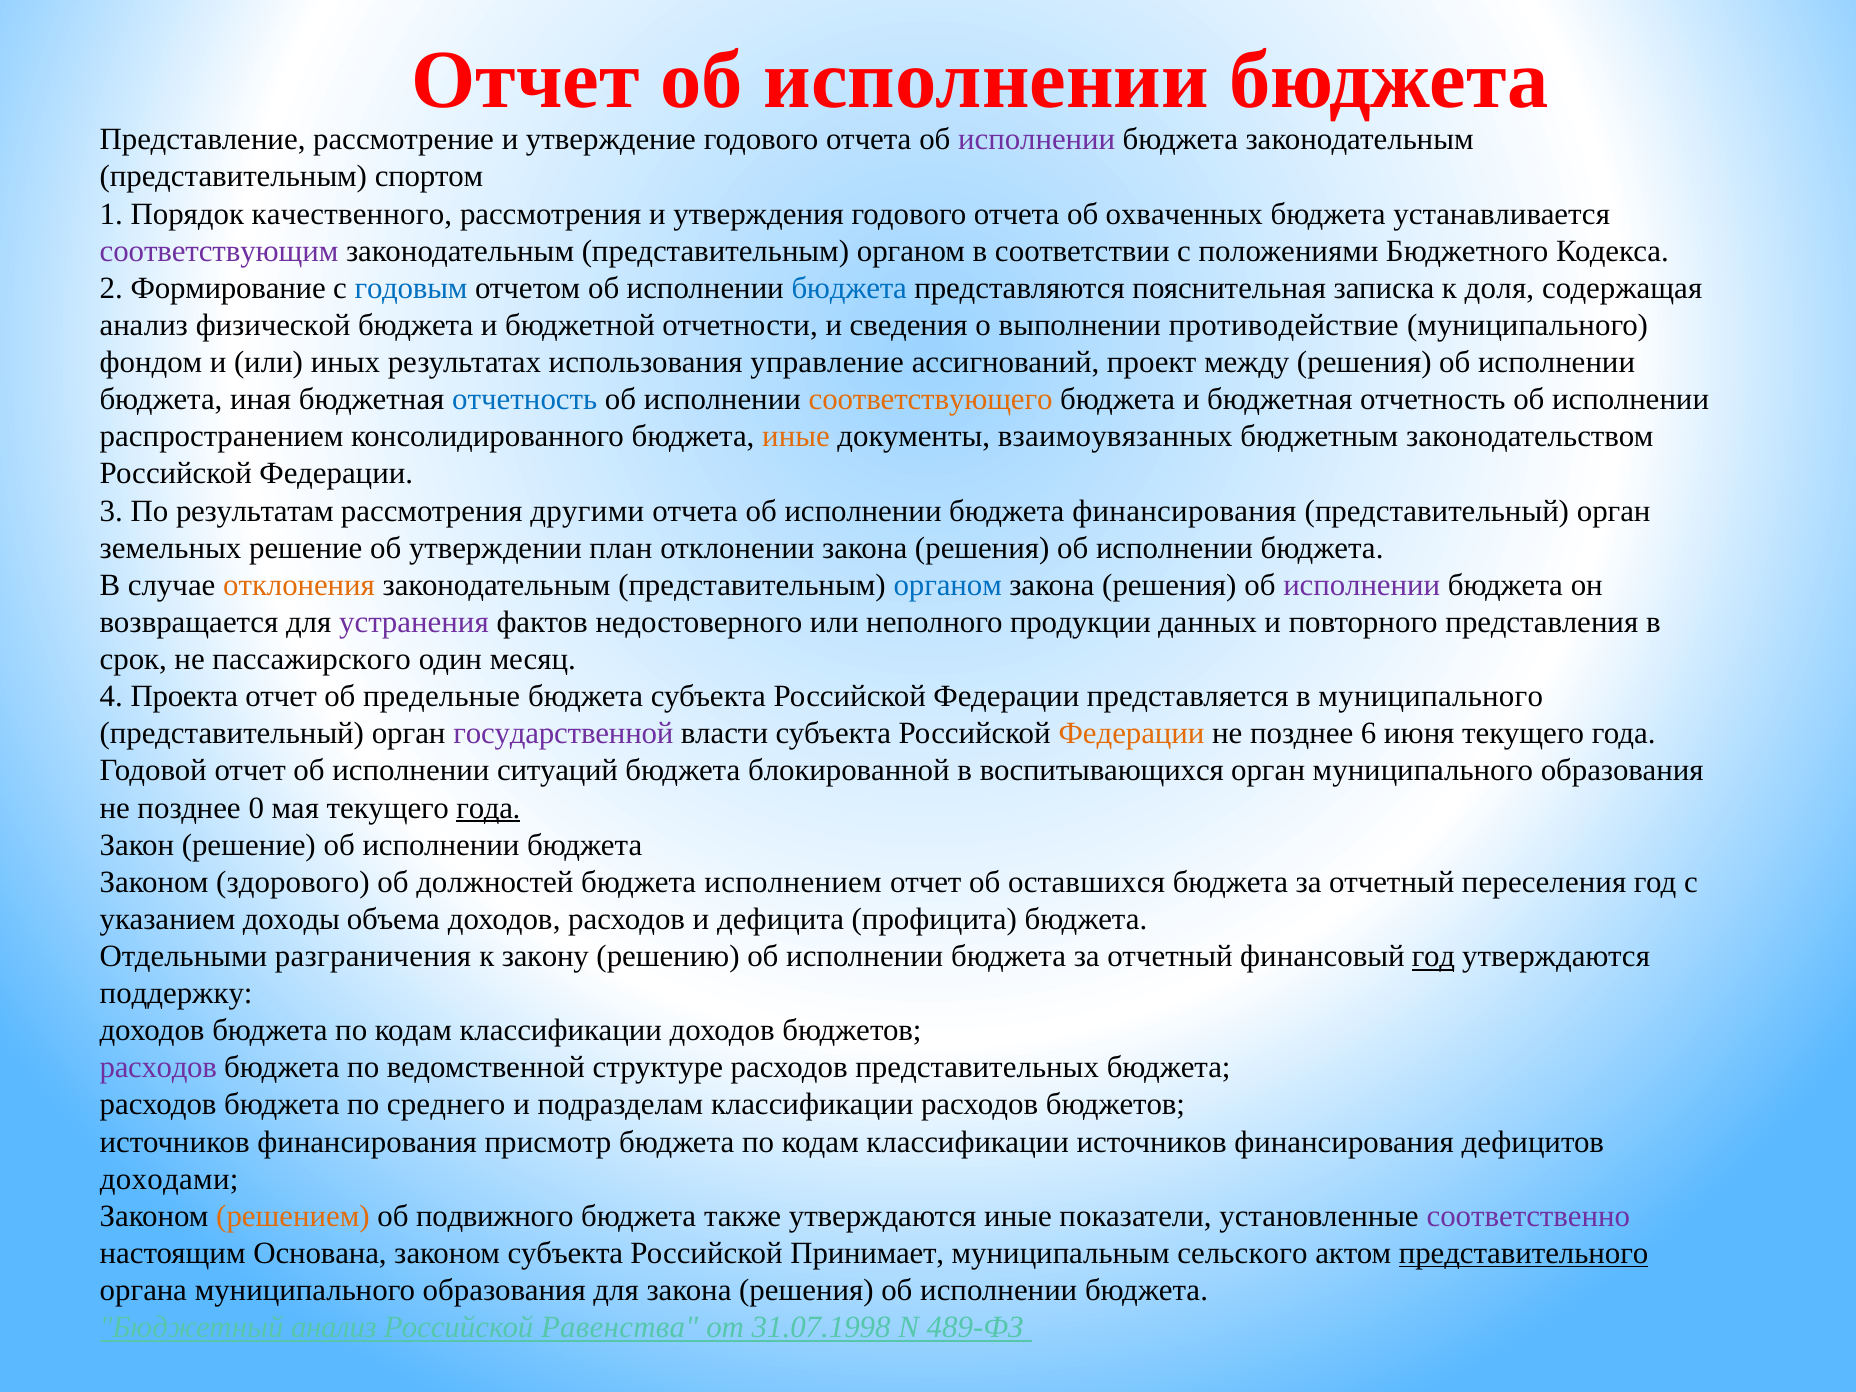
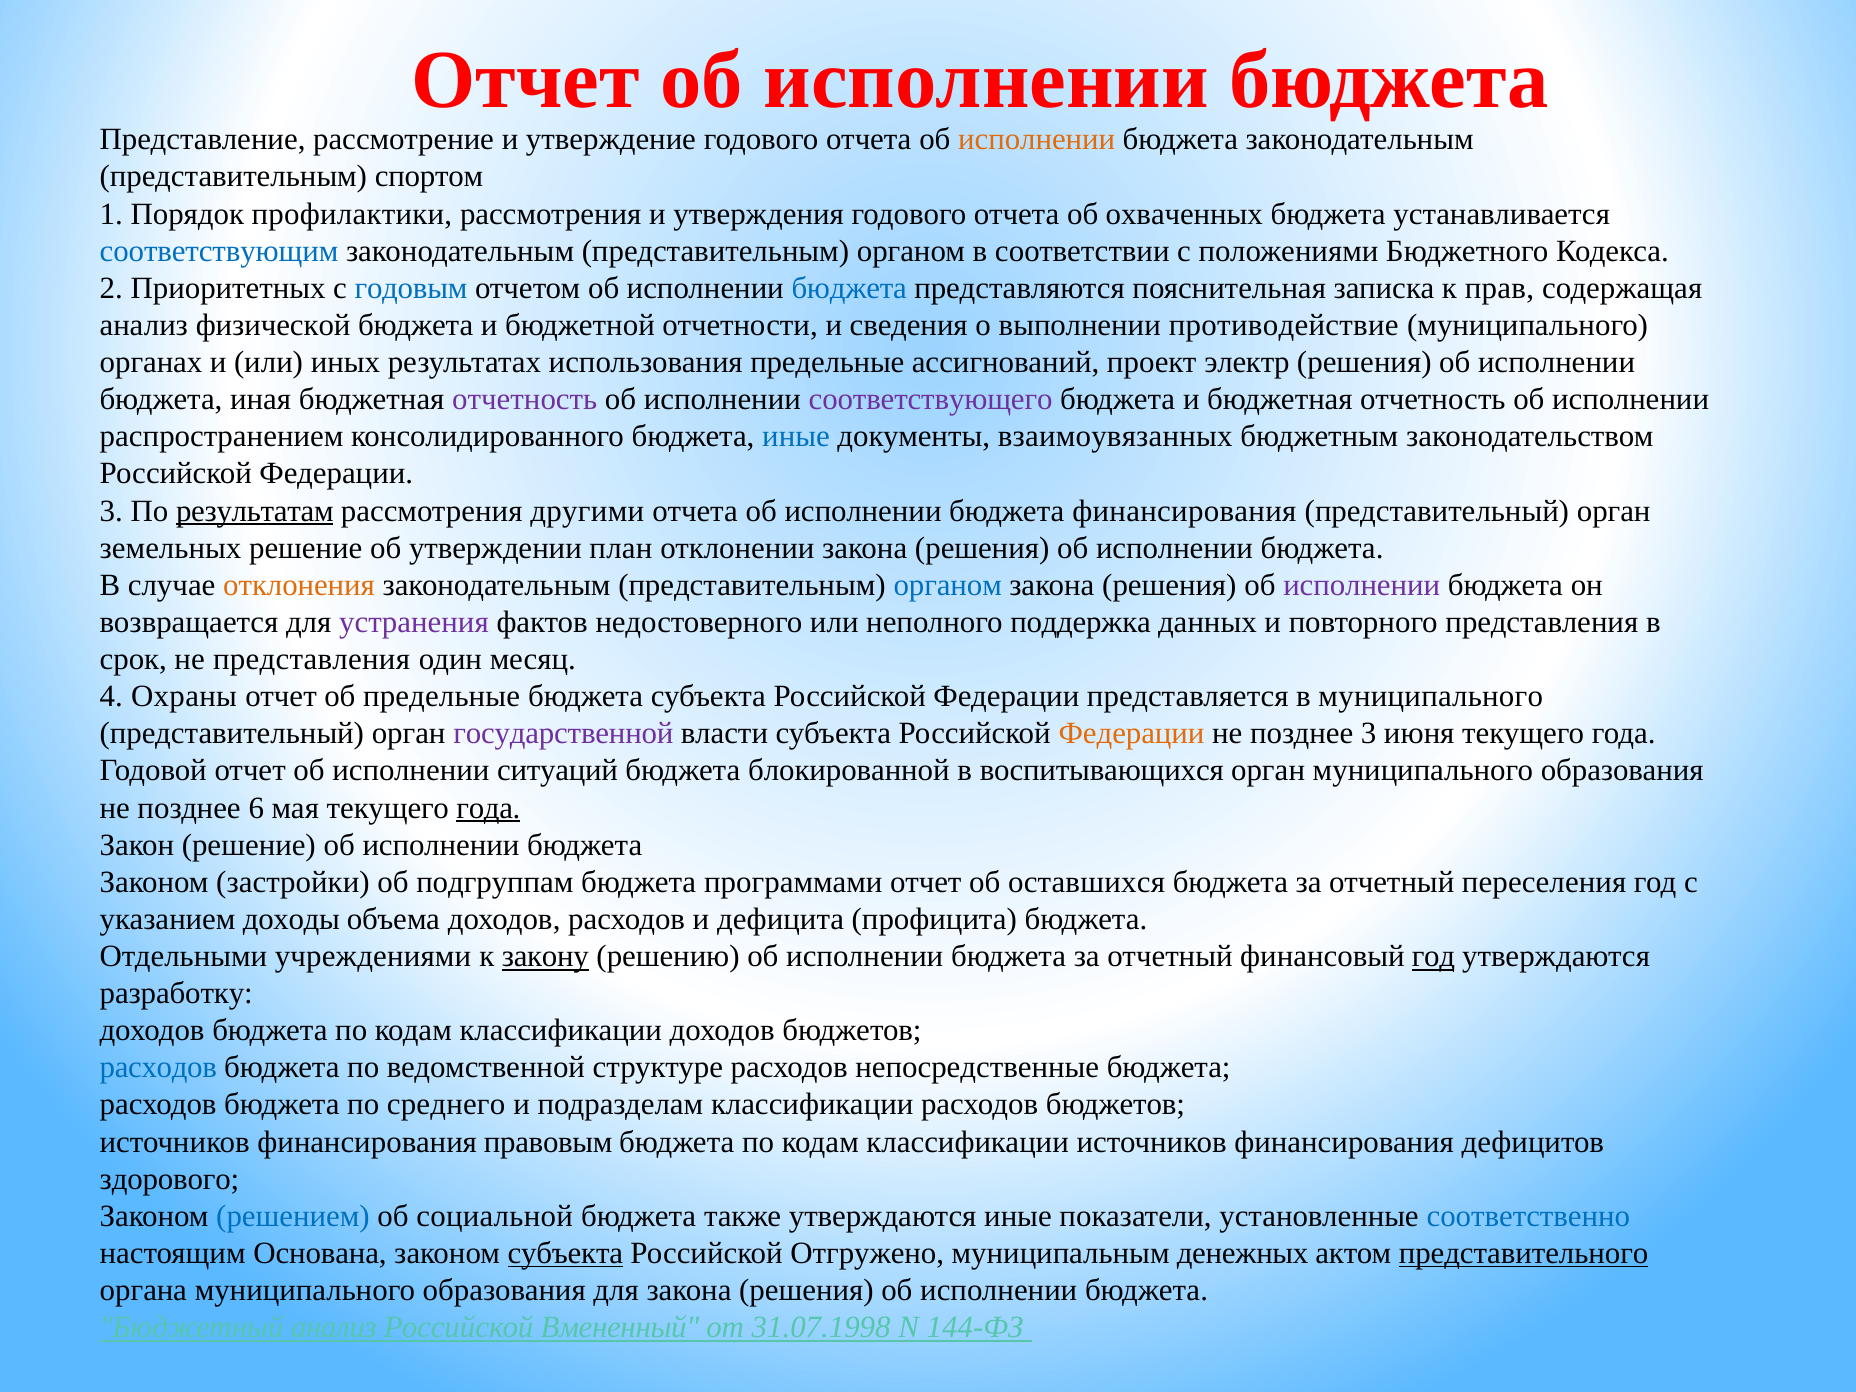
исполнении colour: purple -> orange (1037, 140)
качественного: качественного -> профилактики (352, 214)
соответствующим colour: purple -> blue (219, 251)
Формирование: Формирование -> Приоритетных (228, 288)
доля: доля -> прав (1499, 288)
фондом: фондом -> органах (151, 362)
использования управление: управление -> предельные (827, 362)
между: между -> электр (1247, 362)
отчетность colour: blue -> purple (525, 400)
соответствующего colour: orange -> purple (931, 400)
иные colour: orange -> blue (796, 437)
результатам underline: none -> present (255, 511)
продукции: продукции -> поддержка (1080, 622)
не пассажирского: пассажирского -> представления (312, 659)
Проекта: Проекта -> Охраны (184, 696)
позднее 6: 6 -> 3 (1369, 734)
0: 0 -> 6 (256, 808)
здорового: здорового -> застройки (293, 882)
должностей: должностей -> подгруппам (495, 882)
исполнением: исполнением -> программами (793, 882)
разграничения: разграничения -> учреждениями (373, 956)
закону underline: none -> present (545, 956)
поддержку: поддержку -> разработку (176, 993)
расходов colour: purple -> blue (158, 1068)
представительных: представительных -> непосредственные (977, 1068)
присмотр: присмотр -> правовым (548, 1142)
доходами: доходами -> здорового (169, 1179)
решением colour: orange -> blue (293, 1216)
подвижного: подвижного -> социальной (495, 1216)
соответственно colour: purple -> blue (1528, 1216)
субъекта underline: none -> present (565, 1253)
Принимает: Принимает -> Отгружено (867, 1253)
сельского: сельского -> денежных (1243, 1253)
Равенства: Равенства -> Вмененный (620, 1328)
489-ФЗ: 489-ФЗ -> 144-ФЗ (975, 1328)
